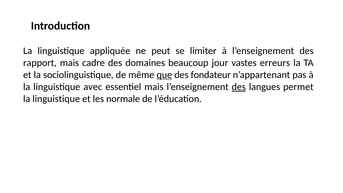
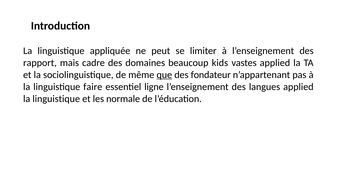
jour: jour -> kids (220, 63)
vastes erreurs: erreurs -> applied (275, 63)
avec: avec -> faire (93, 87)
essentiel mais: mais -> ligne (154, 87)
des underline: present -> none (239, 87)
langues permet: permet -> applied (298, 87)
